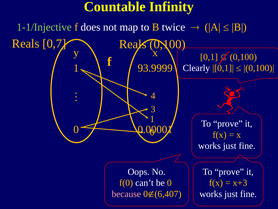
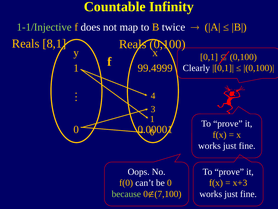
0,7: 0,7 -> 8,1 (54, 43)
93.9999: 93.9999 -> 99.4999 (155, 68)
because colour: pink -> light green (126, 194)
6,407: 6,407 -> 7,100 (168, 194)
